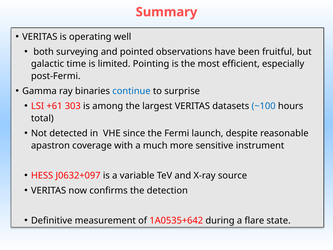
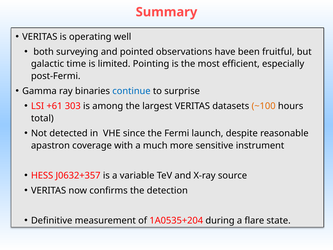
~100 colour: blue -> orange (264, 106)
J0632+097: J0632+097 -> J0632+357 (78, 175)
1A0535+642: 1A0535+642 -> 1A0535+204 (176, 220)
